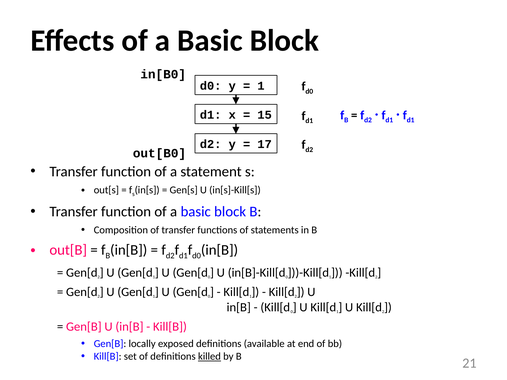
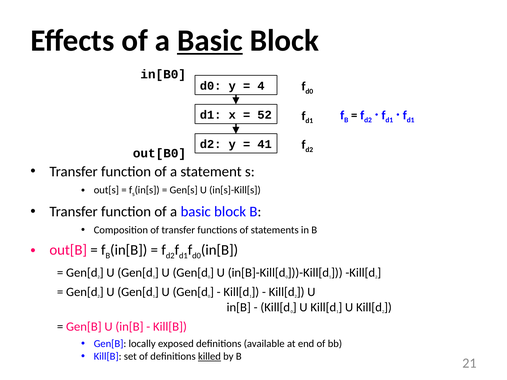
Basic underline: none -> present (210, 41)
1: 1 -> 4 (261, 86)
15: 15 -> 52 (265, 115)
17: 17 -> 41 (265, 144)
